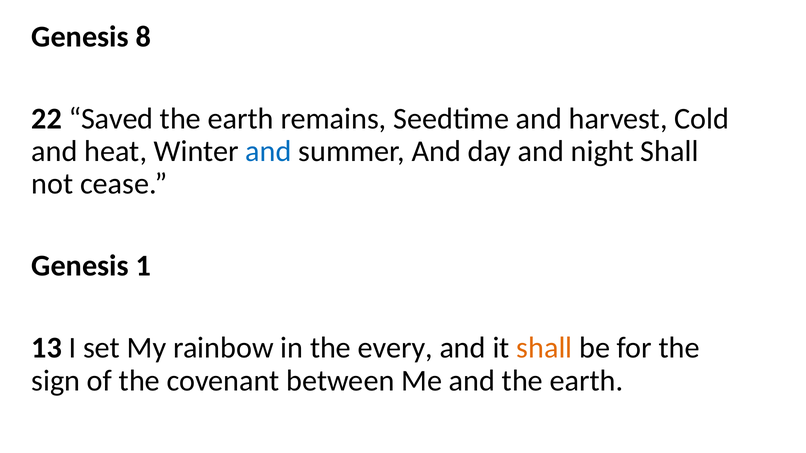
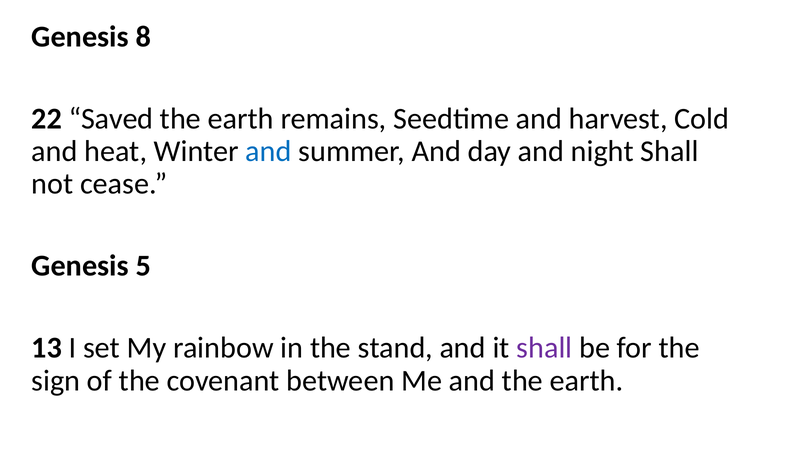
1: 1 -> 5 (143, 266)
every: every -> stand (395, 348)
shall colour: orange -> purple (544, 348)
